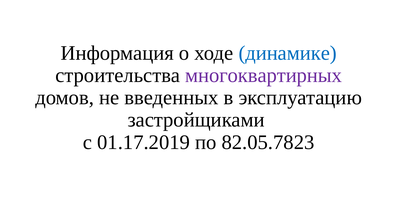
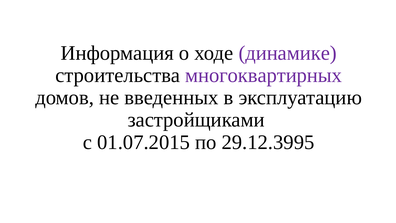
динамике colour: blue -> purple (288, 53)
01.17.2019: 01.17.2019 -> 01.07.2015 (144, 142)
82.05.7823: 82.05.7823 -> 29.12.3995 (268, 142)
